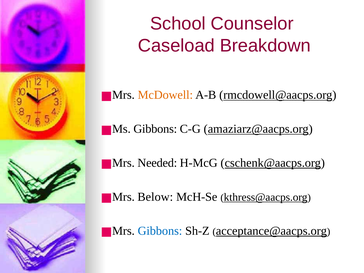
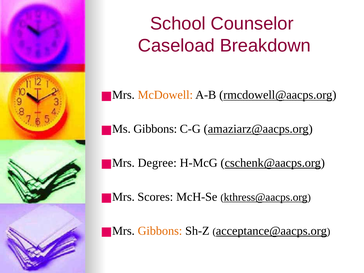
Needed: Needed -> Degree (157, 163)
Below: Below -> Scores (155, 197)
Gibbons colour: blue -> orange (160, 231)
